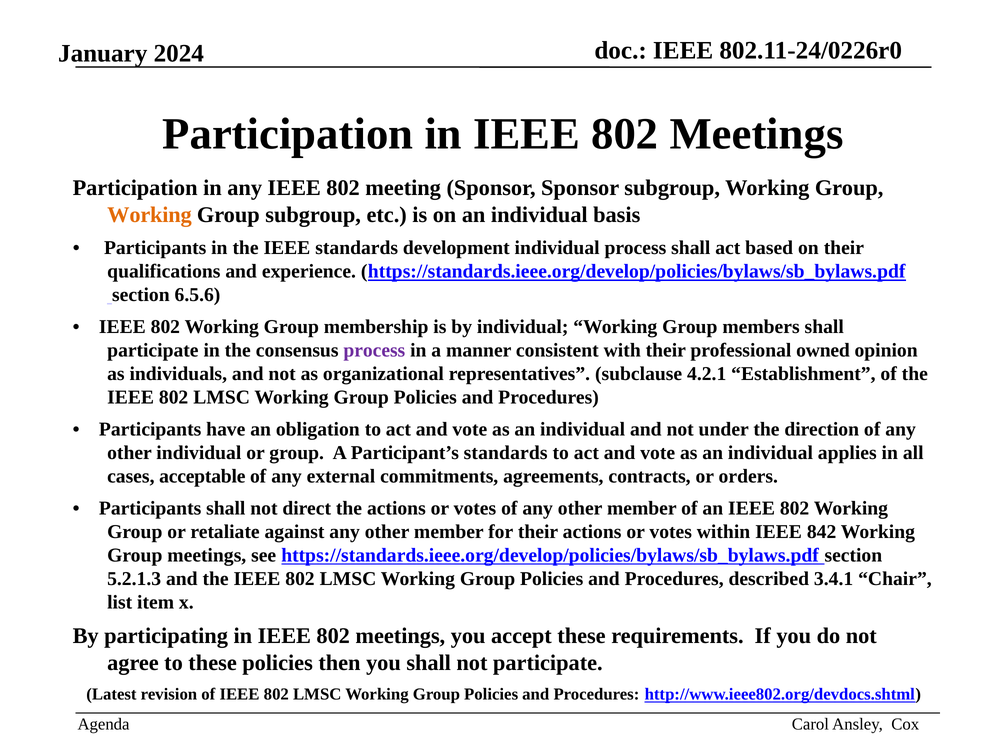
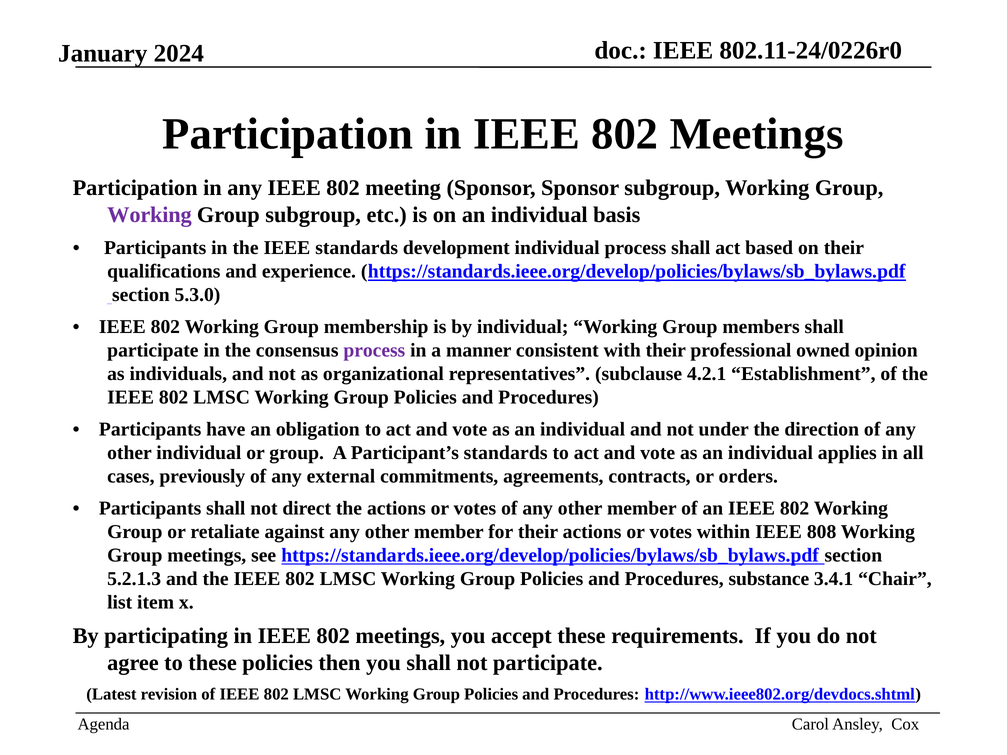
Working colour: orange -> purple (149, 215)
6.5.6: 6.5.6 -> 5.3.0 (197, 295)
acceptable: acceptable -> previously (202, 477)
842: 842 -> 808 (822, 532)
described: described -> substance (769, 579)
